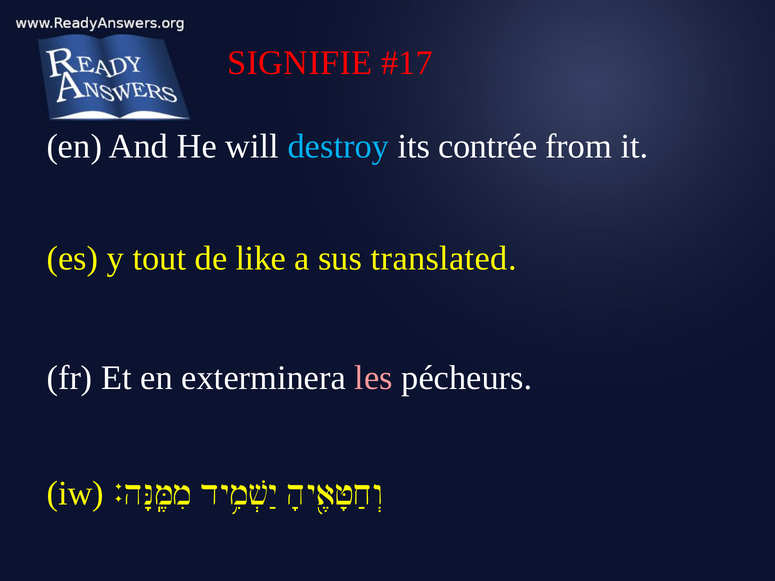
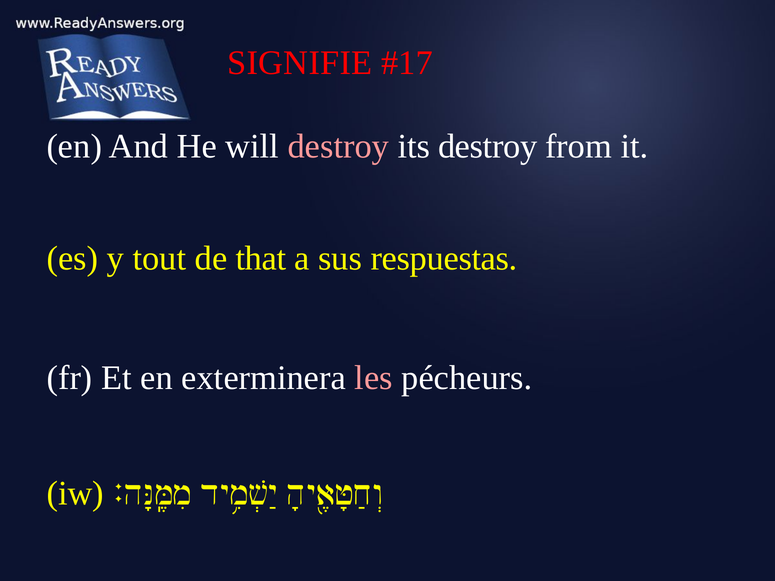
destroy colour: light blue -> pink (338, 146)
its contrée: contrée -> destroy (488, 146)
like: like -> that (261, 259)
translated: translated -> respuestas (444, 259)
